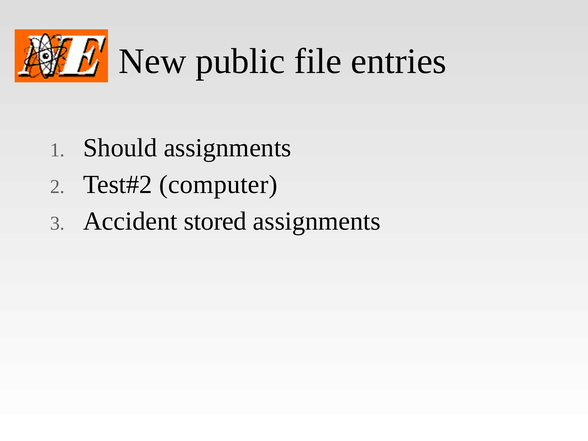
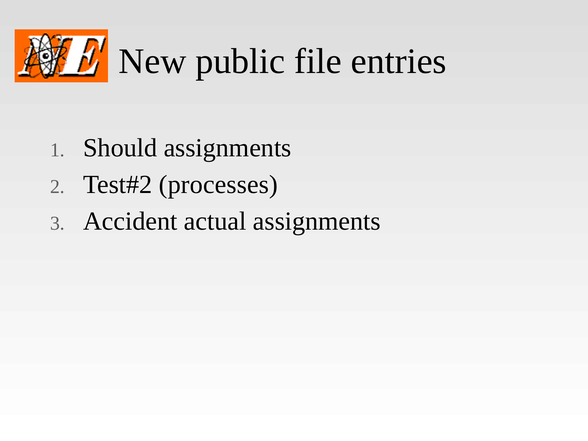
computer: computer -> processes (218, 184)
stored: stored -> actual (215, 221)
